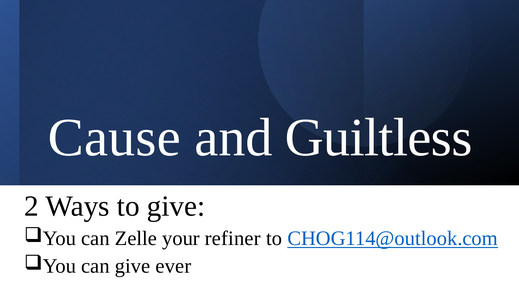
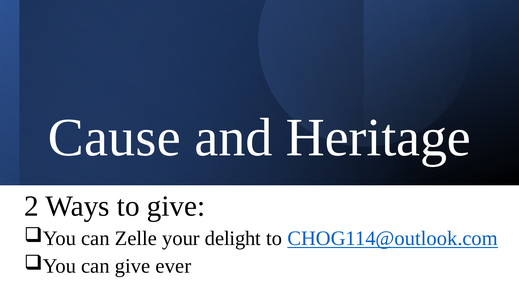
Guiltless: Guiltless -> Heritage (378, 138)
refiner: refiner -> delight (233, 238)
